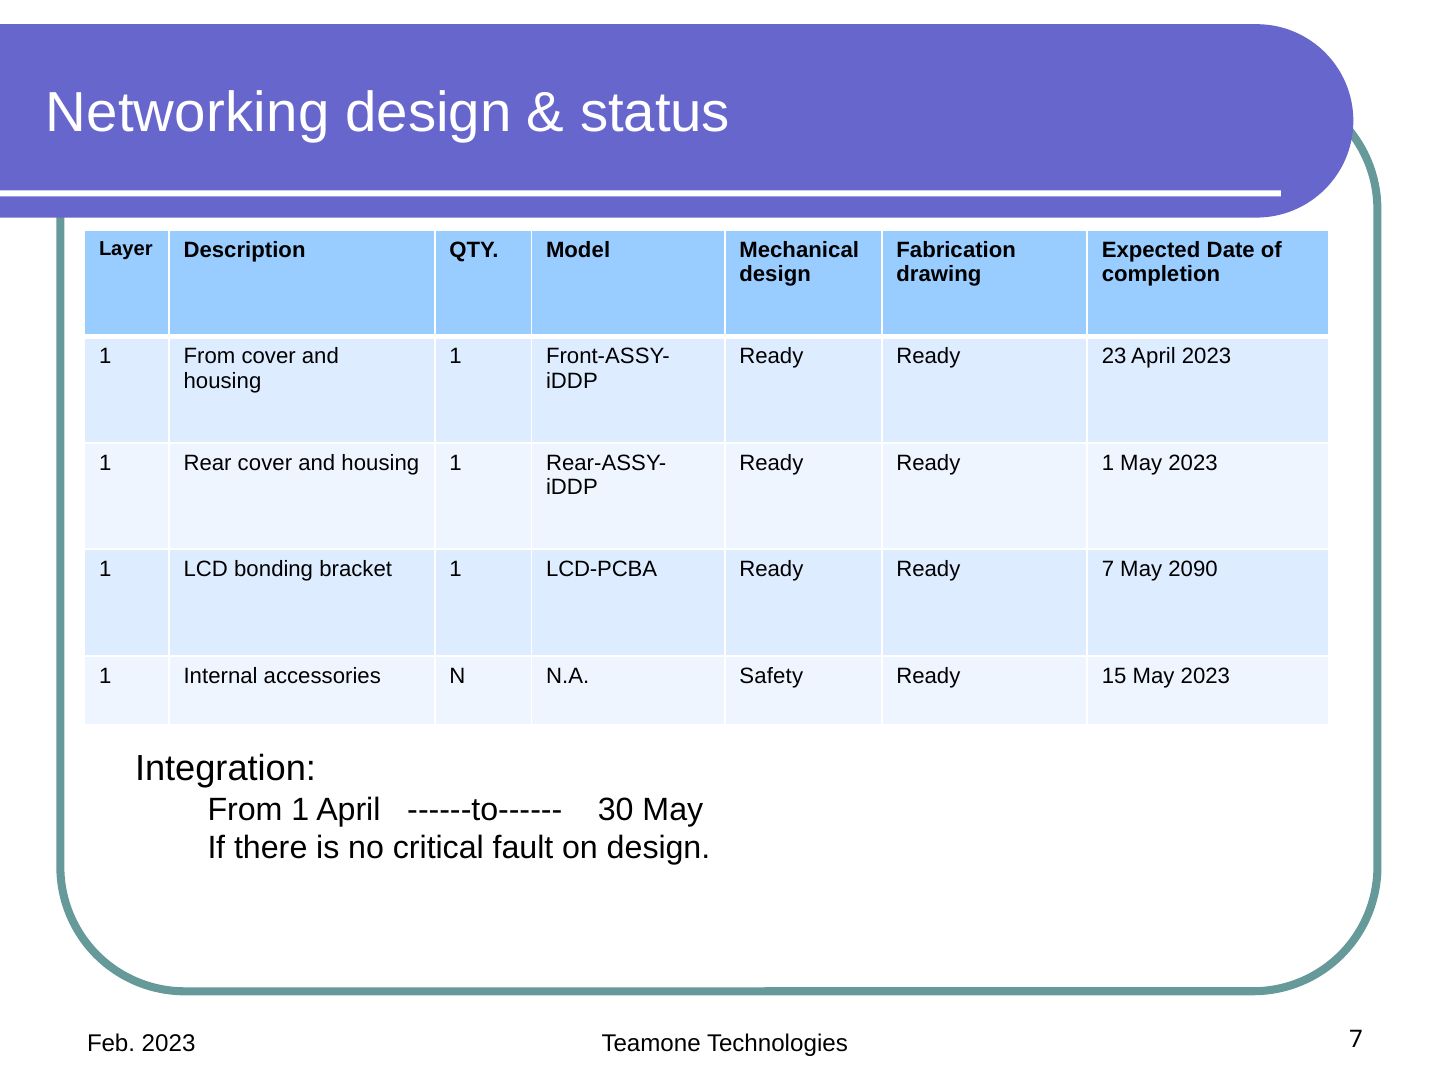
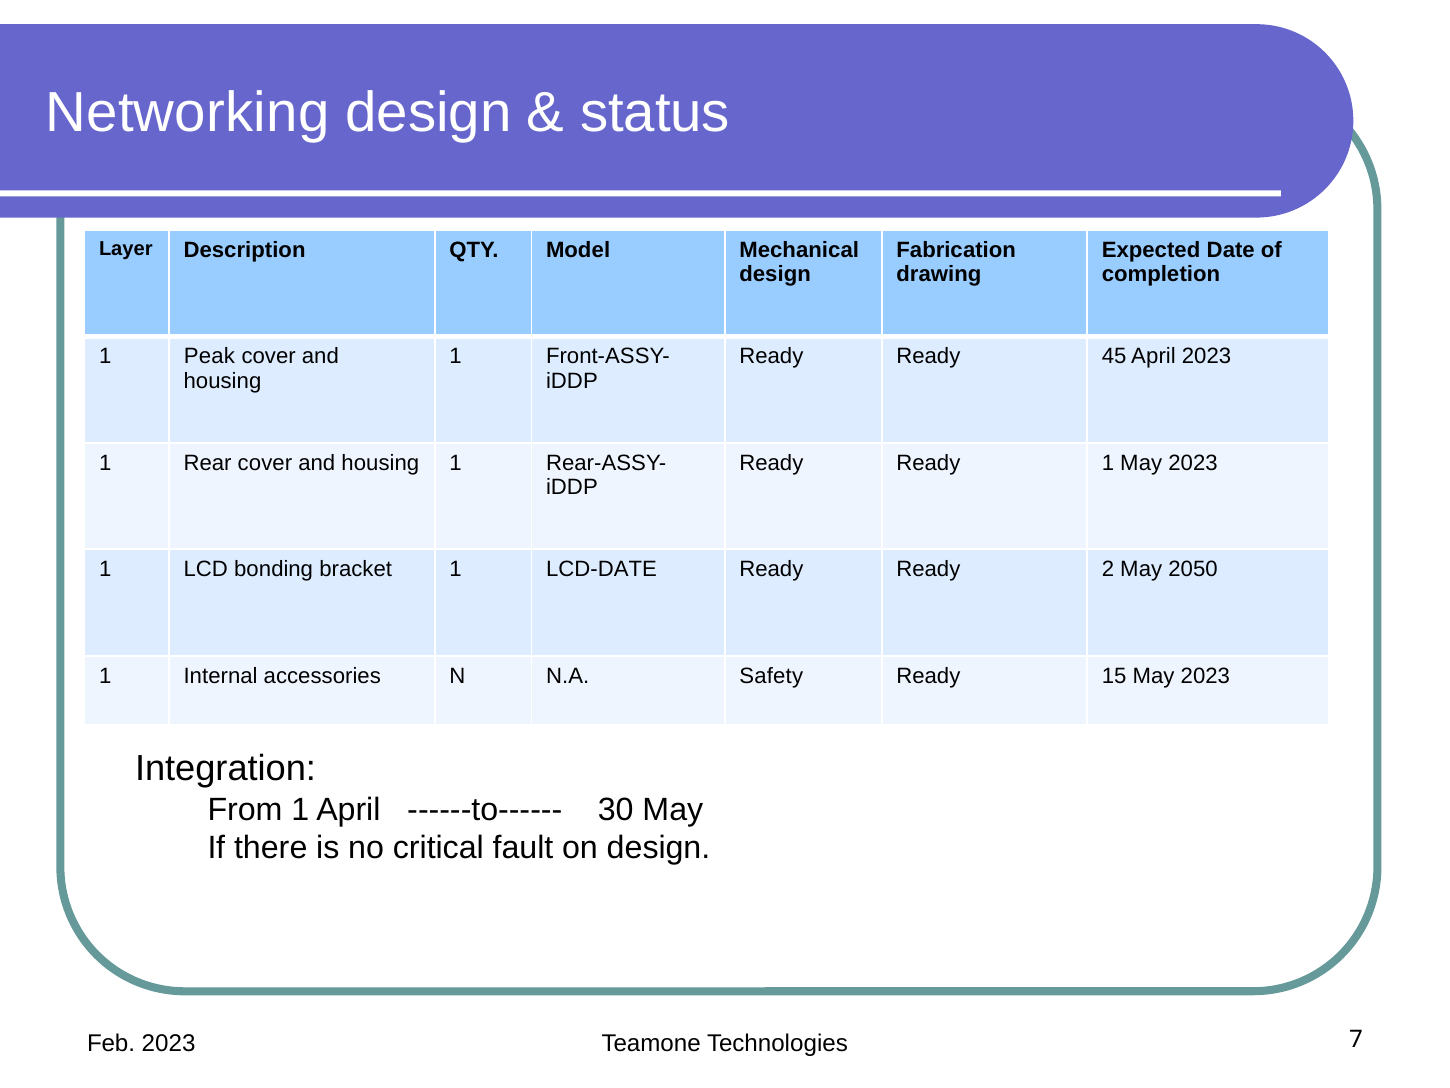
1 From: From -> Peak (209, 356)
23: 23 -> 45 (1114, 356)
LCD-PCBA: LCD-PCBA -> LCD-DATE (601, 569)
Ready 7: 7 -> 2 (1108, 569)
2090: 2090 -> 2050 (1193, 569)
